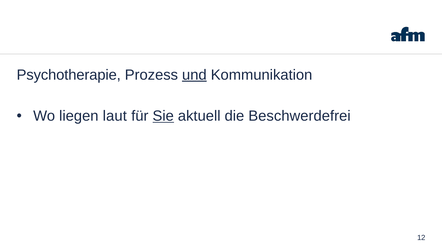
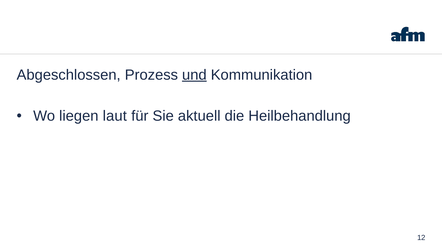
Psychotherapie: Psychotherapie -> Abgeschlossen (69, 75)
Sie underline: present -> none (163, 116)
Beschwerdefrei: Beschwerdefrei -> Heilbehandlung (300, 116)
